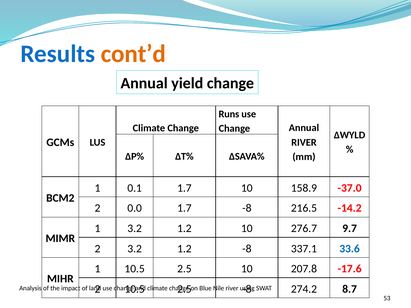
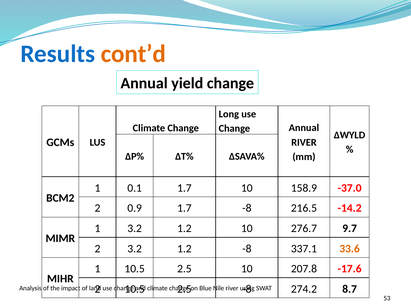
Runs: Runs -> Long (229, 114)
0.0: 0.0 -> 0.9 (135, 208)
33.6 colour: blue -> orange (350, 249)
